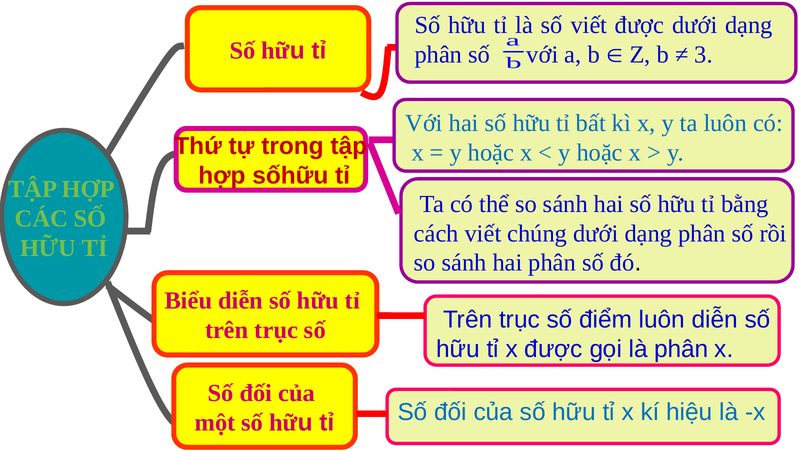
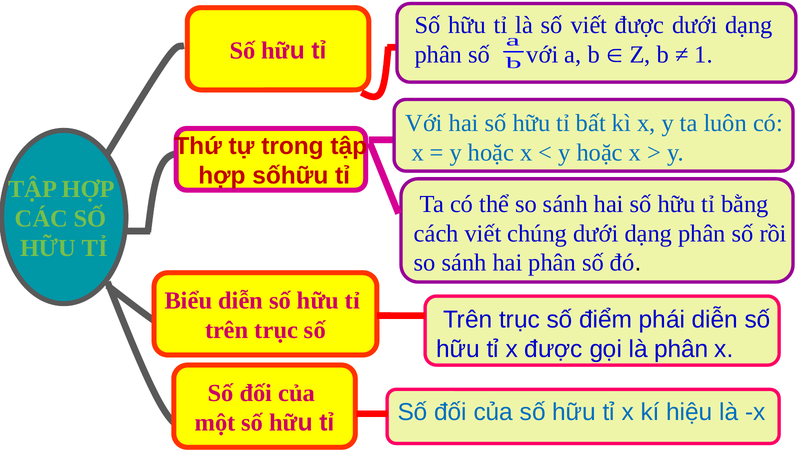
3: 3 -> 1 (704, 55)
điểm luôn: luôn -> phái (662, 320)
